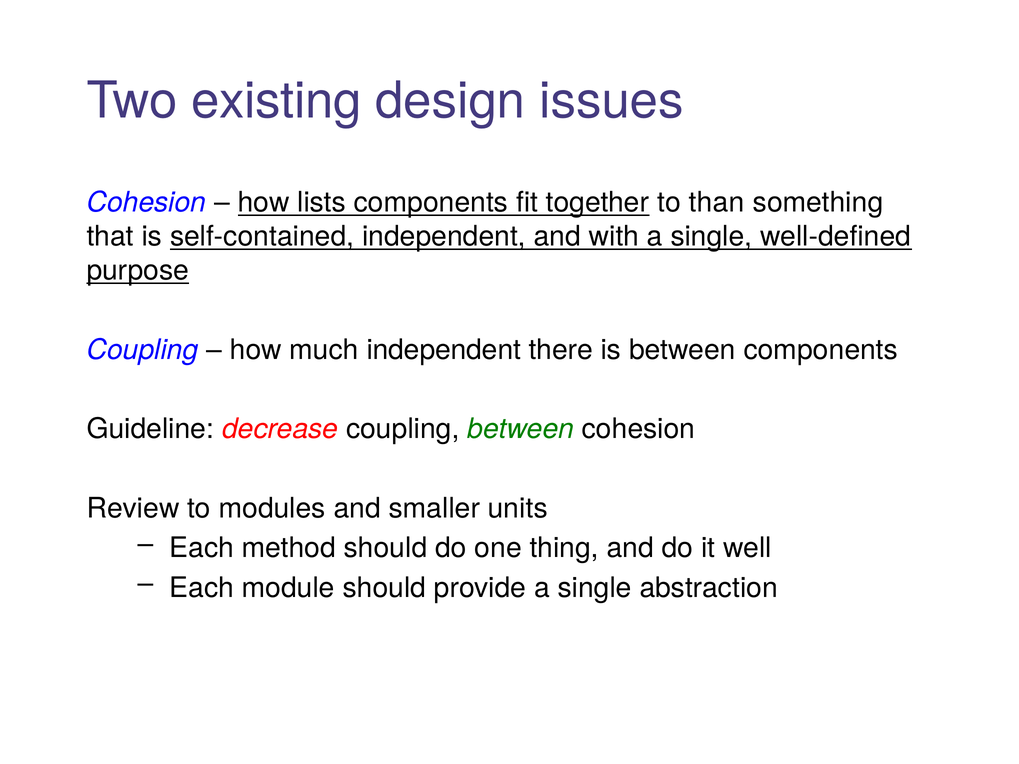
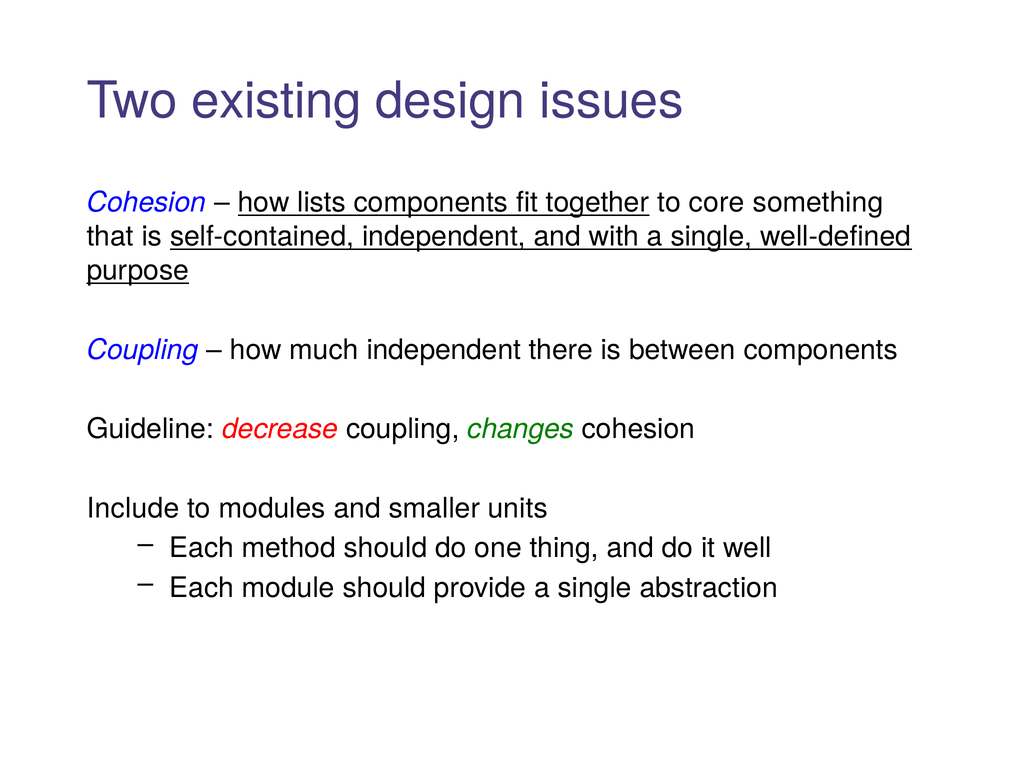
than: than -> core (717, 202)
coupling between: between -> changes (521, 429)
Review: Review -> Include (133, 509)
